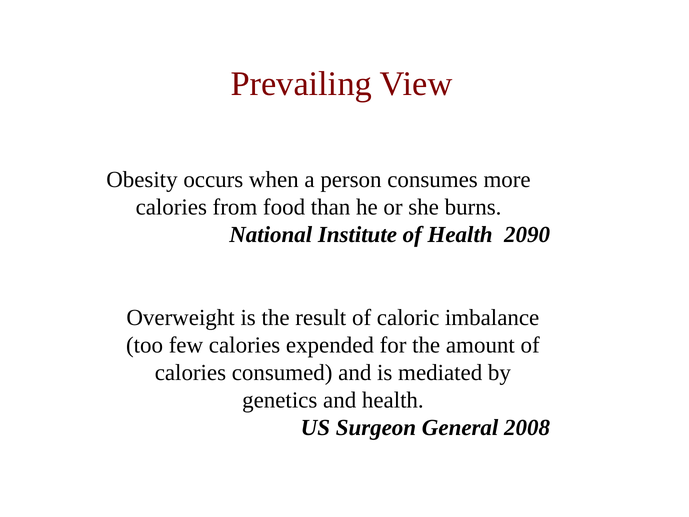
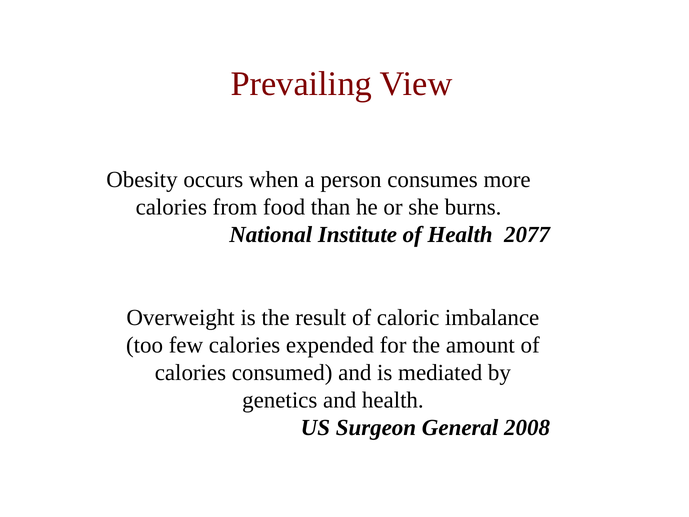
2090: 2090 -> 2077 (527, 235)
